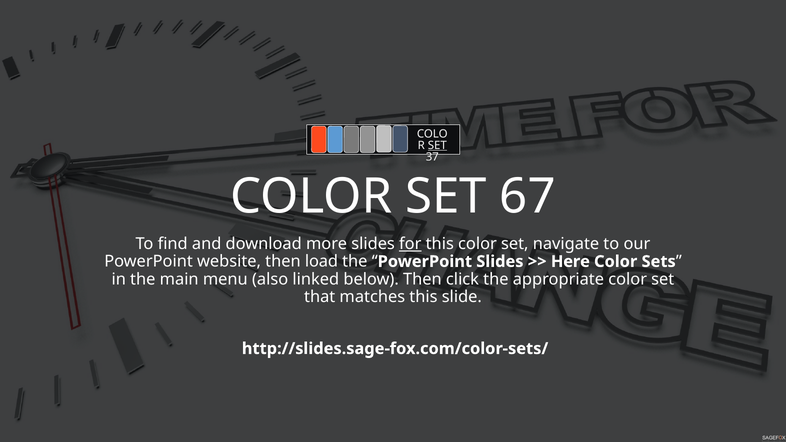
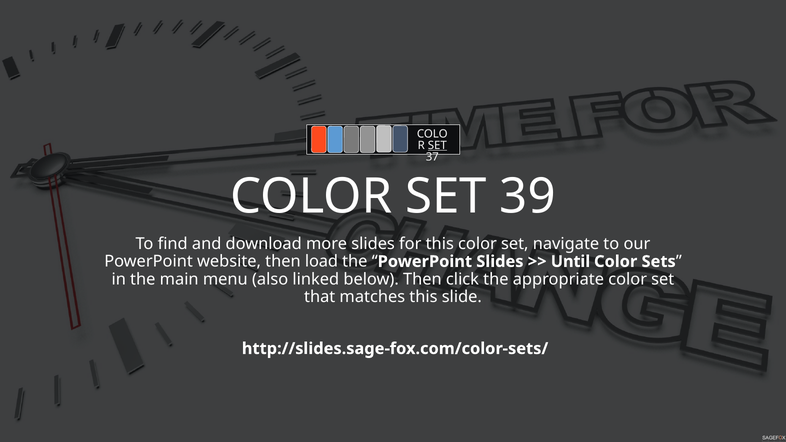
67: 67 -> 39 (528, 196)
for underline: present -> none (410, 244)
Here: Here -> Until (570, 262)
